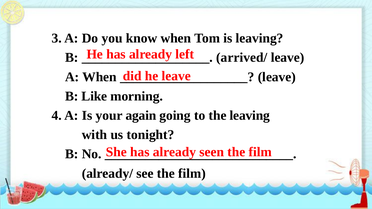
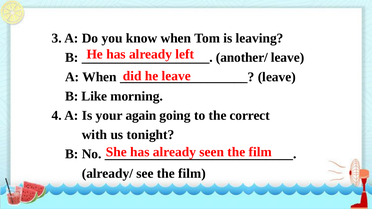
arrived/: arrived/ -> another/ (242, 58)
the leaving: leaving -> correct (250, 116)
